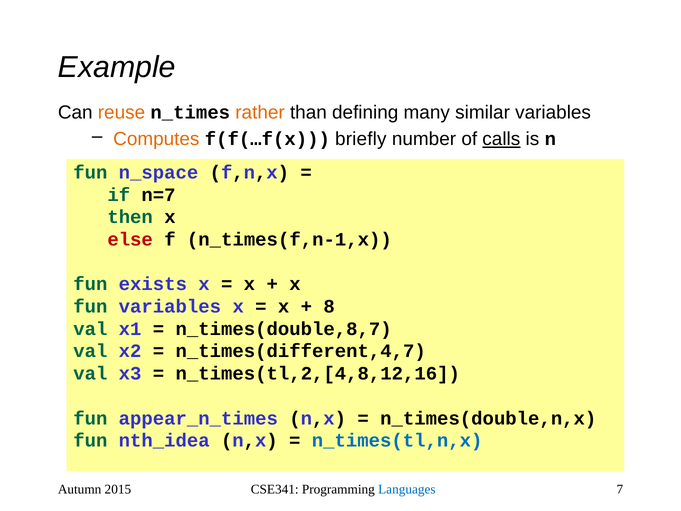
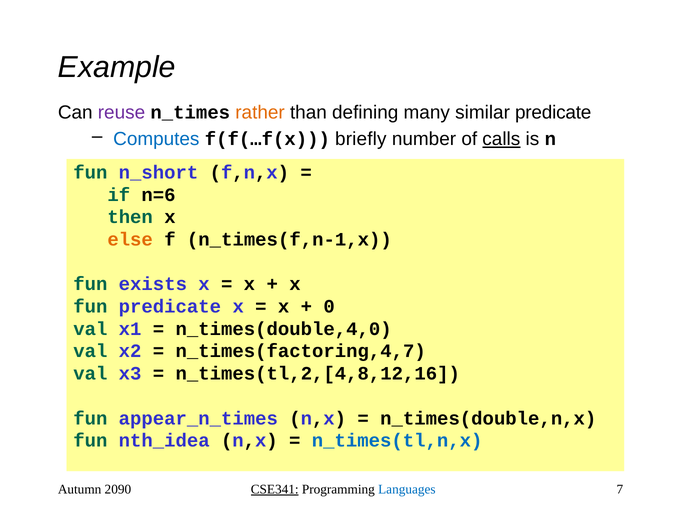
reuse colour: orange -> purple (121, 113)
similar variables: variables -> predicate (553, 113)
Computes colour: orange -> blue (156, 139)
n_space: n_space -> n_short (159, 172)
n=7: n=7 -> n=6 (158, 195)
else colour: red -> orange (130, 239)
fun variables: variables -> predicate (170, 306)
8: 8 -> 0 (329, 306)
n_times(double,8,7: n_times(double,8,7 -> n_times(double,4,0 (284, 329)
n_times(different,4,7: n_times(different,4,7 -> n_times(factoring,4,7 (301, 351)
2015: 2015 -> 2090 (118, 489)
CSE341 underline: none -> present (275, 489)
